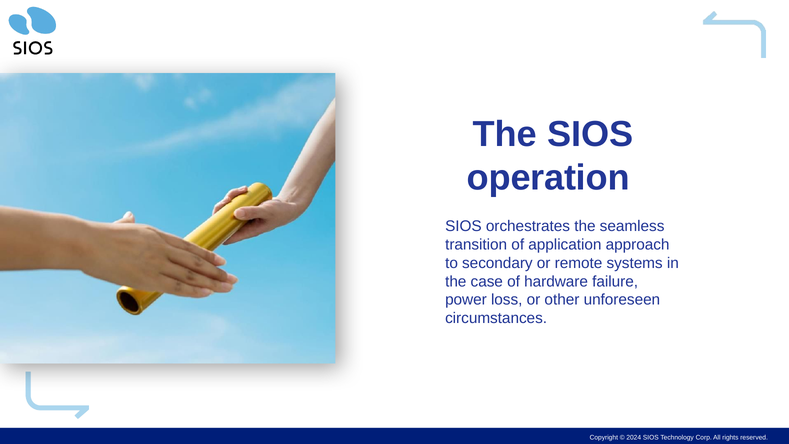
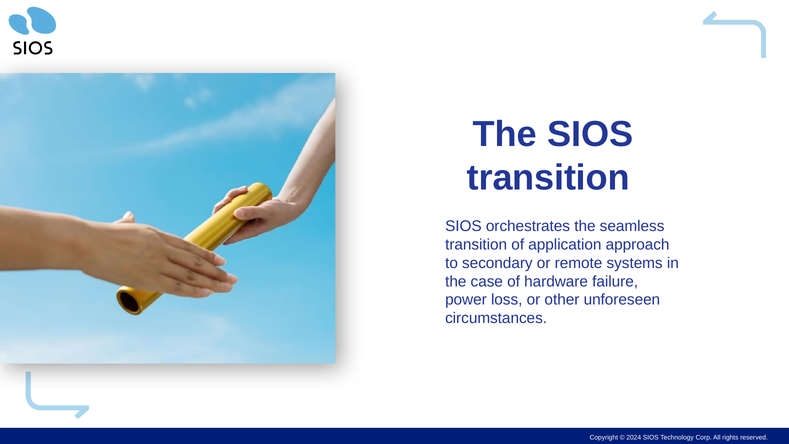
operation: operation -> transition (548, 178)
